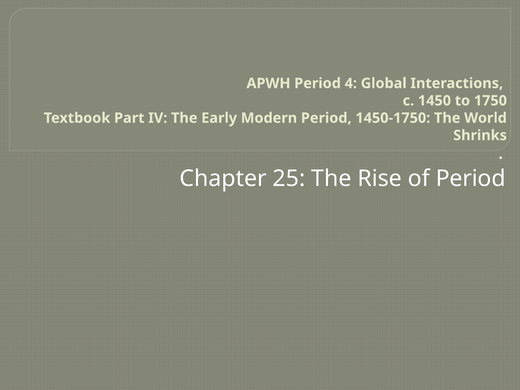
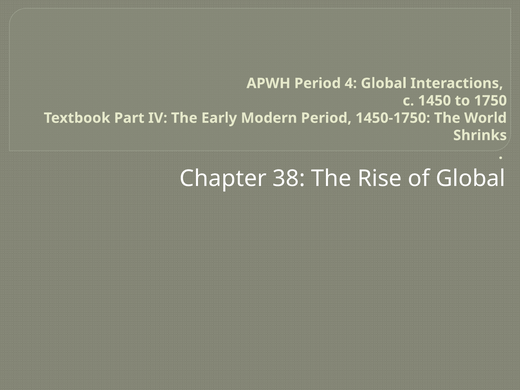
25: 25 -> 38 (289, 178)
of Period: Period -> Global (471, 178)
